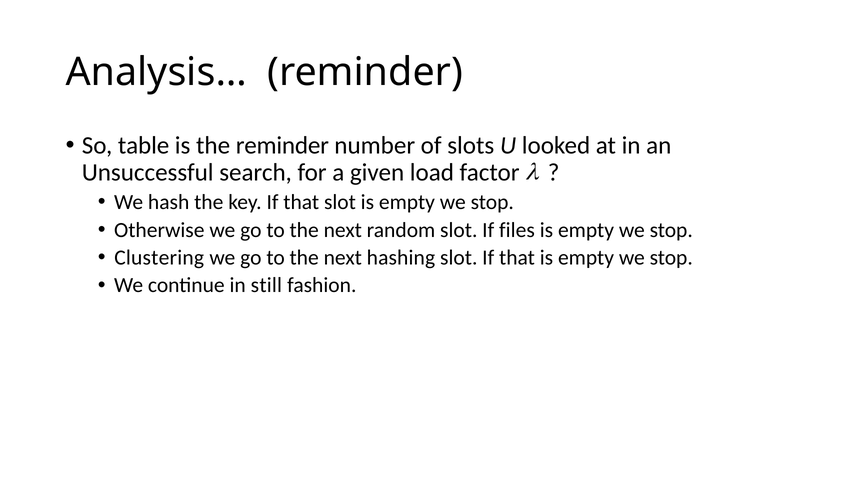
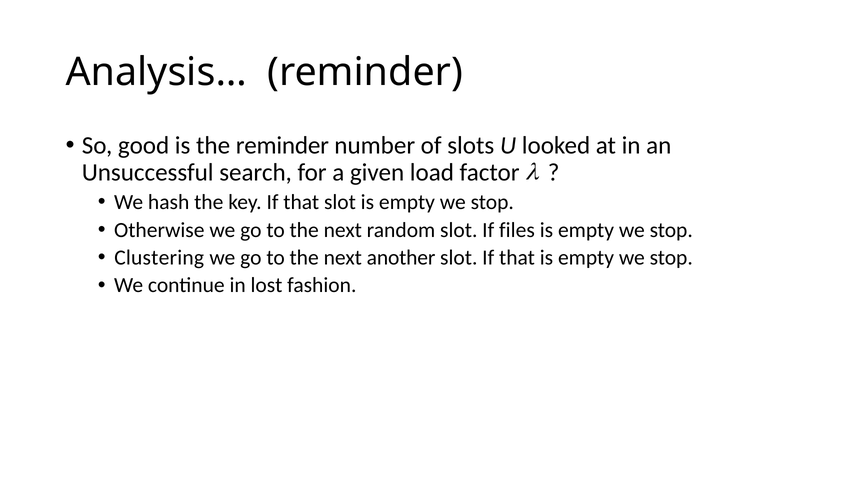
table: table -> good (144, 146)
hashing: hashing -> another (401, 258)
still: still -> lost (266, 286)
